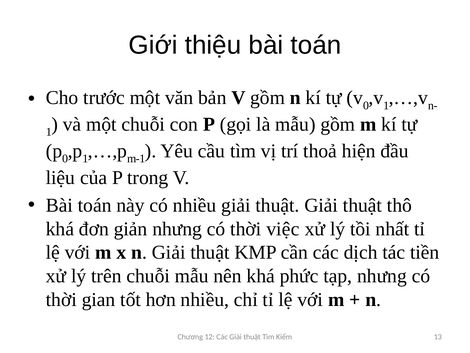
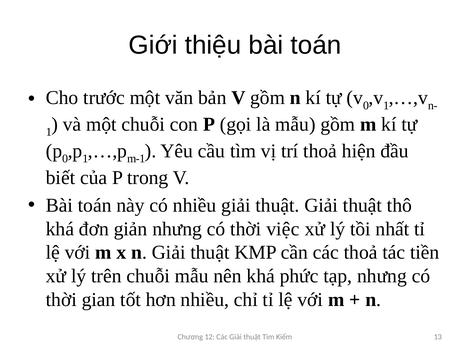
liệu: liệu -> biết (60, 177)
các dịch: dịch -> thoả (361, 252)
